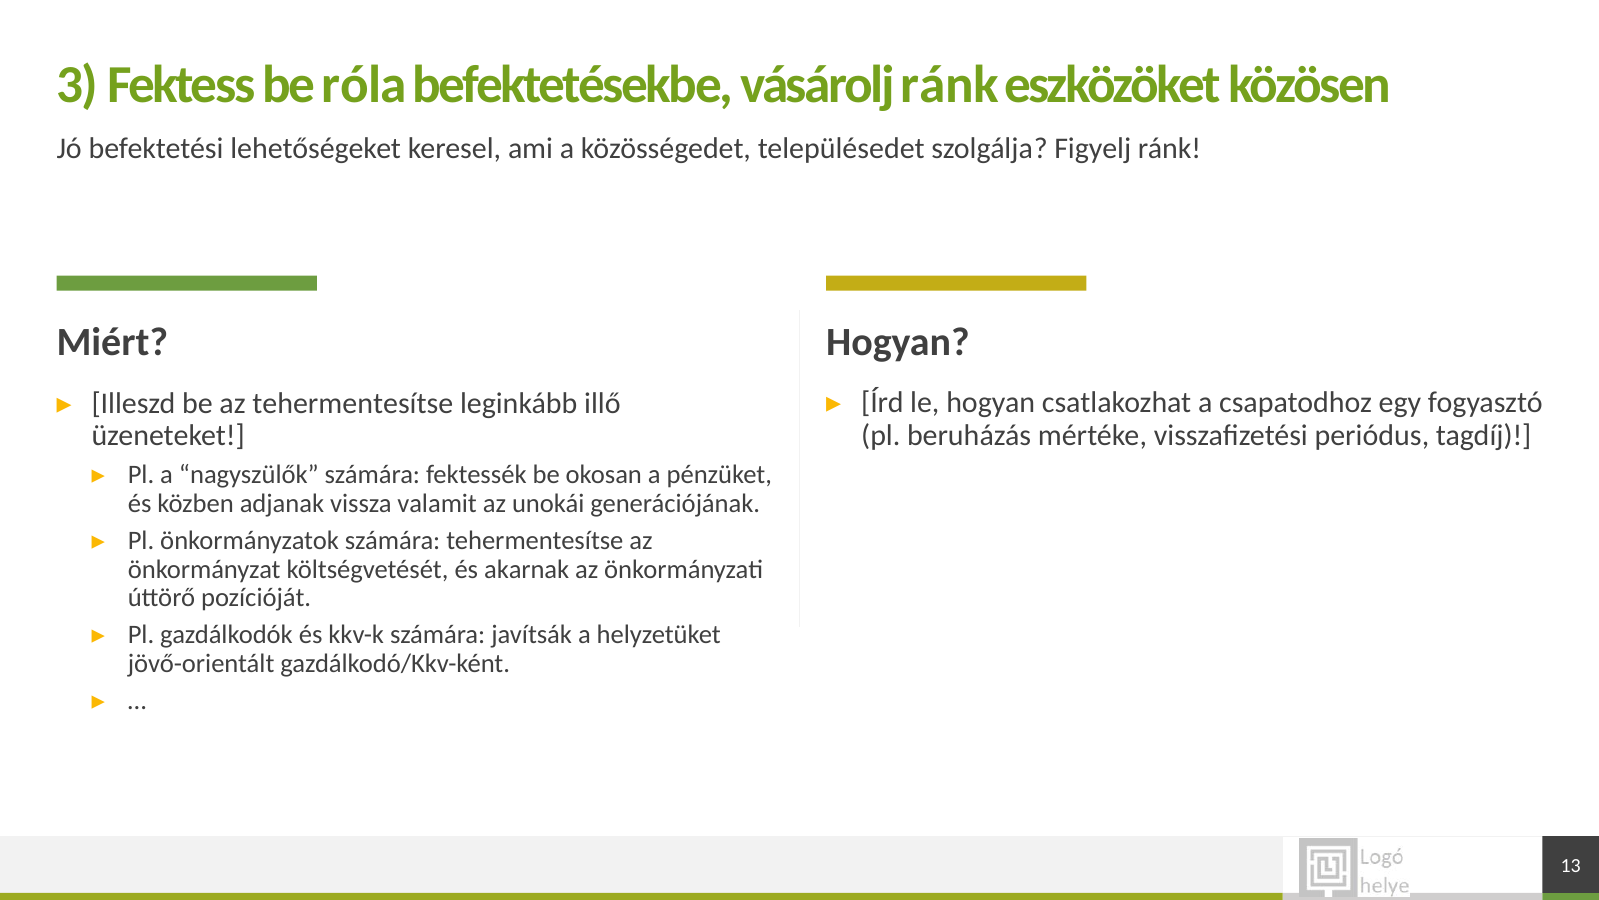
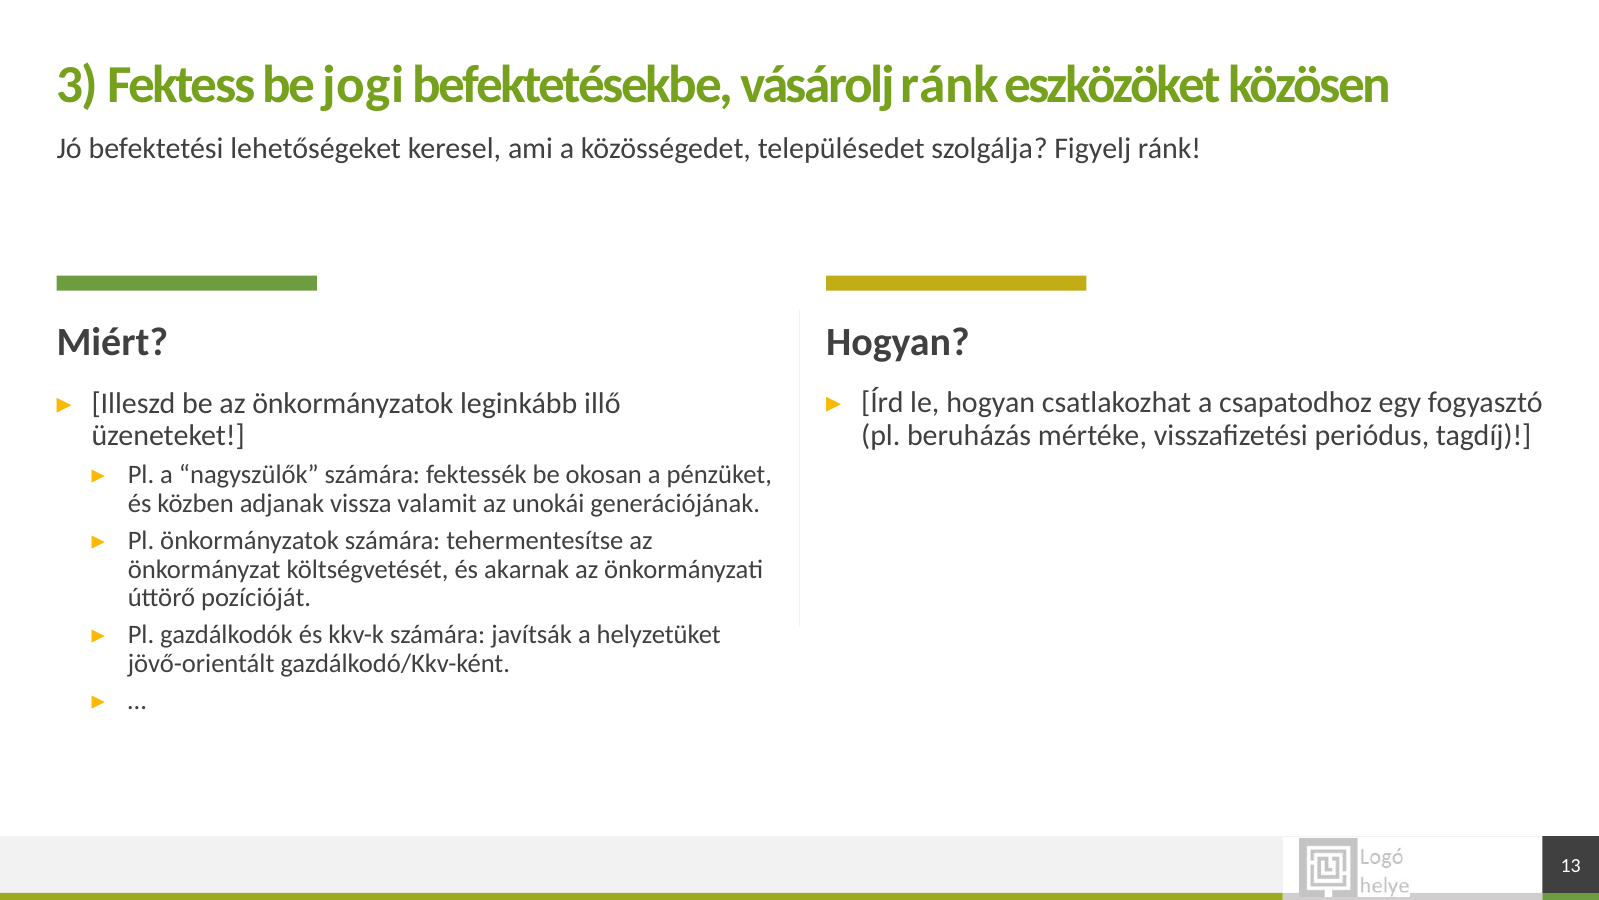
róla: róla -> jogi (364, 85)
az tehermentesítse: tehermentesítse -> önkormányzatok (353, 403)
